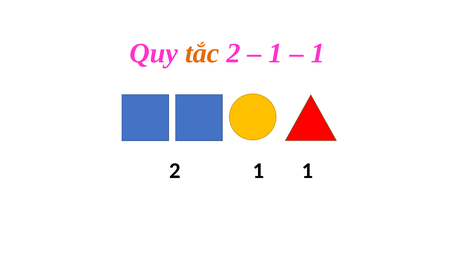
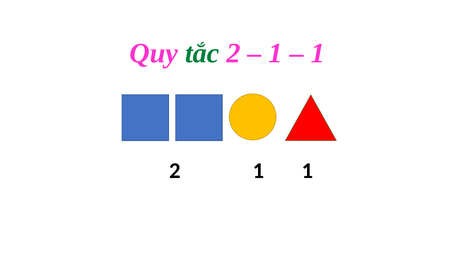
tắc colour: orange -> green (202, 53)
